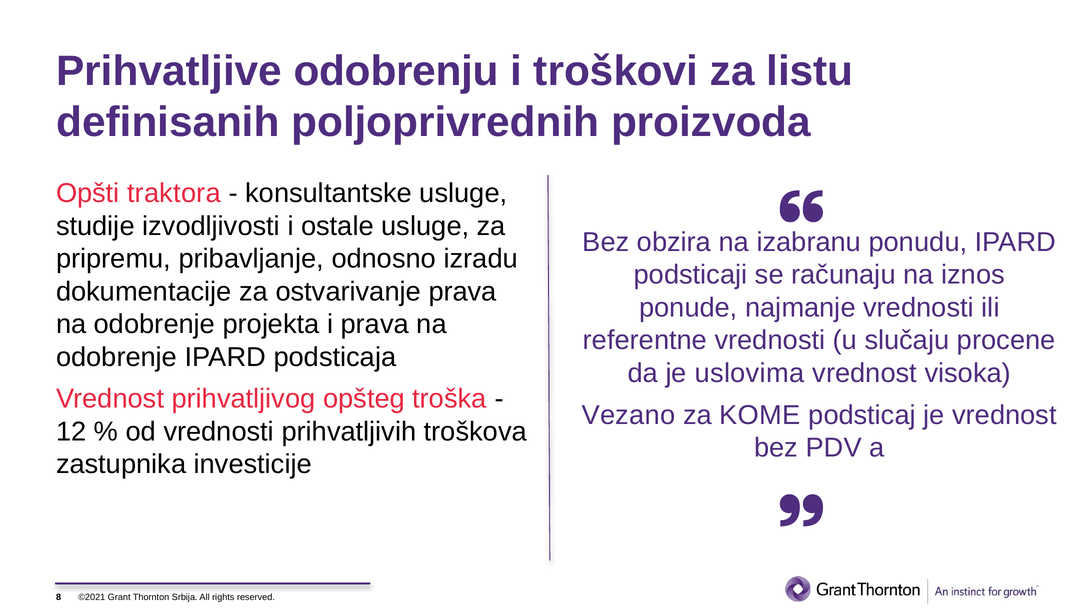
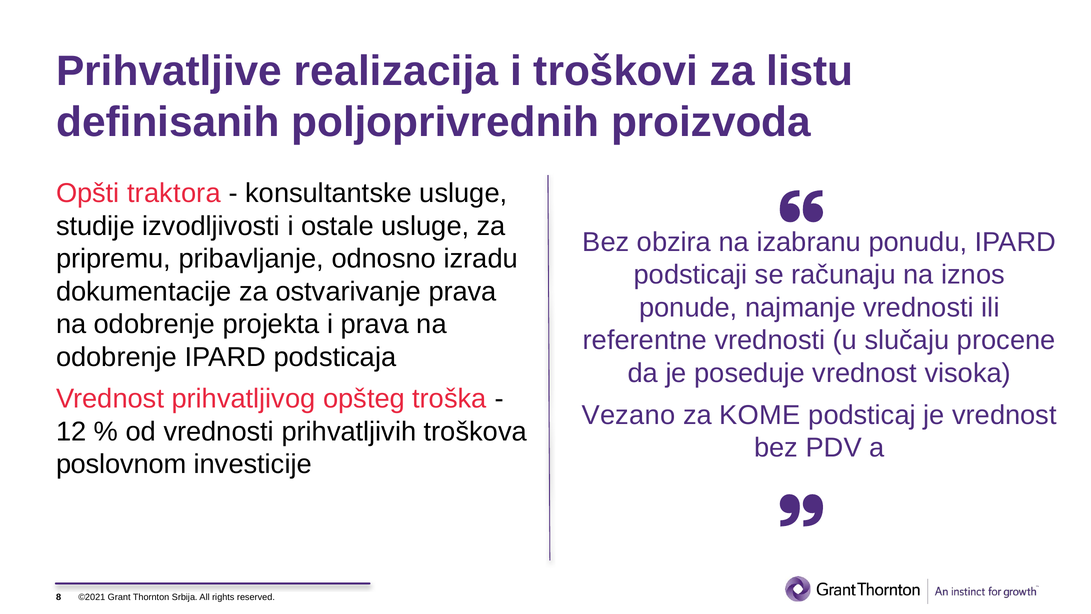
odobrenju: odobrenju -> realizacija (396, 71)
uslovima: uslovima -> poseduje (750, 373)
zastupnika: zastupnika -> poslovnom (121, 464)
